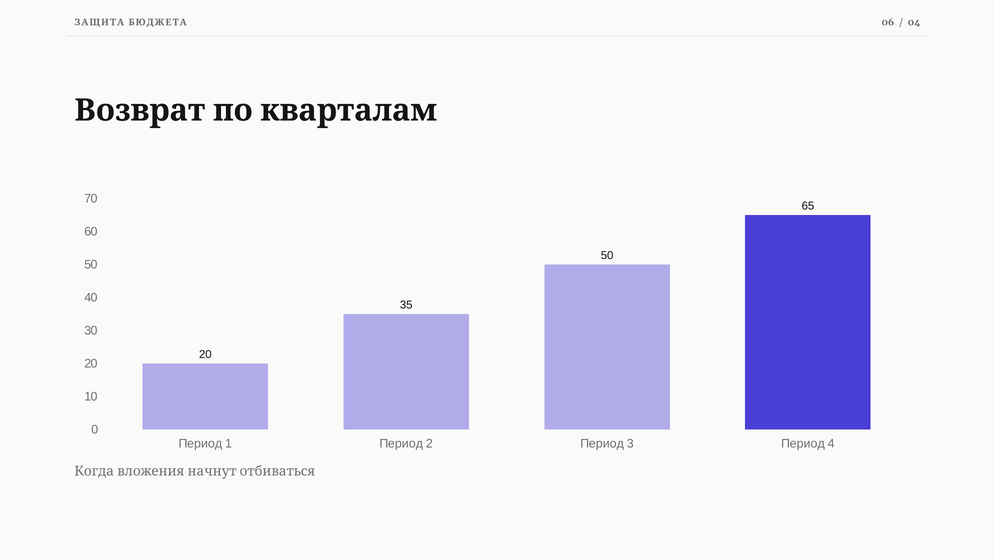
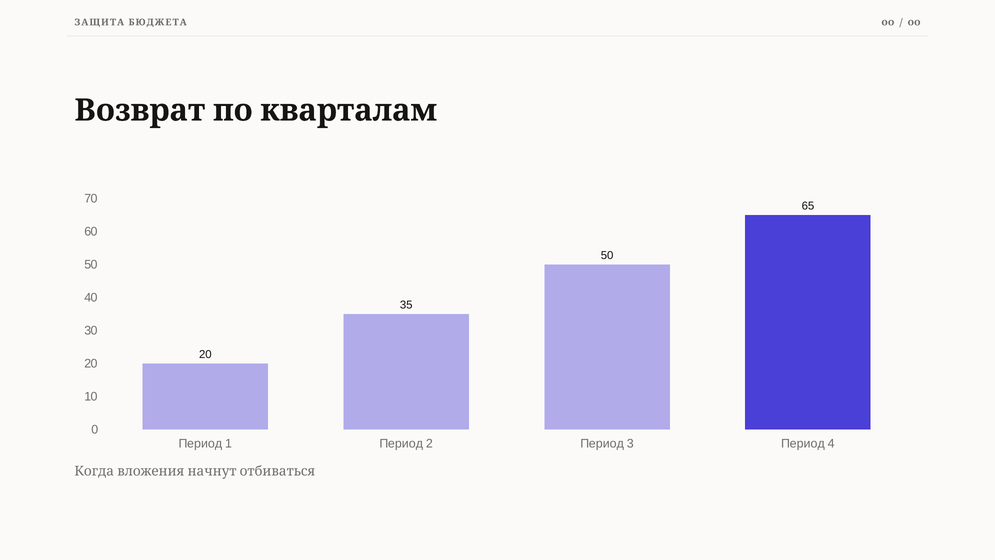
БЮДЖЕТА 06: 06 -> 00 (888, 22)
04: 04 -> 00 (914, 22)
